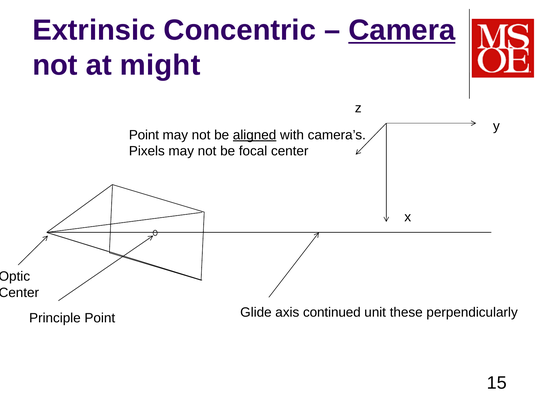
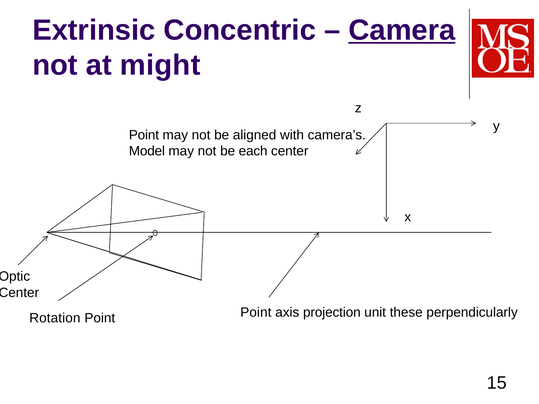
aligned underline: present -> none (255, 135)
Pixels: Pixels -> Model (147, 151)
focal: focal -> each (253, 151)
Principle: Principle -> Rotation (55, 318)
Point Glide: Glide -> Point (256, 313)
continued: continued -> projection (332, 313)
